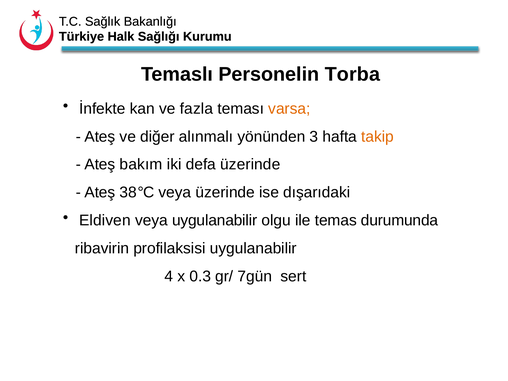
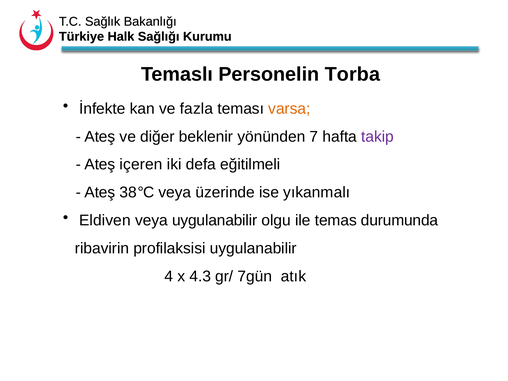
alınmalı: alınmalı -> beklenir (206, 137)
3: 3 -> 7 (314, 137)
takip colour: orange -> purple (378, 137)
bakım: bakım -> içeren (141, 165)
defa üzerinde: üzerinde -> eğitilmeli (250, 165)
dışarıdaki: dışarıdaki -> yıkanmalı (317, 192)
0.3: 0.3 -> 4.3 (200, 276)
sert: sert -> atık (293, 276)
